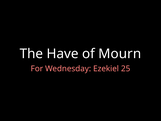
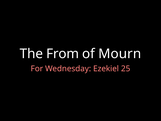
Have: Have -> From (63, 54)
